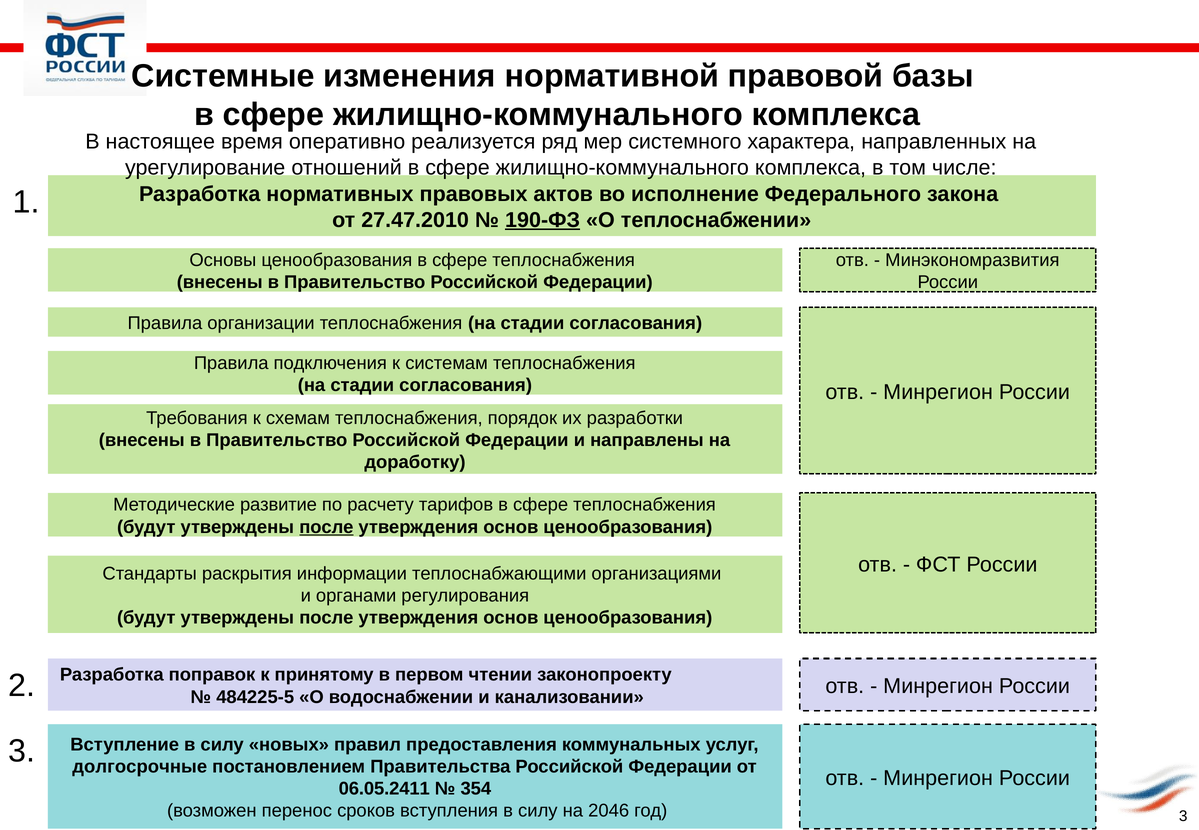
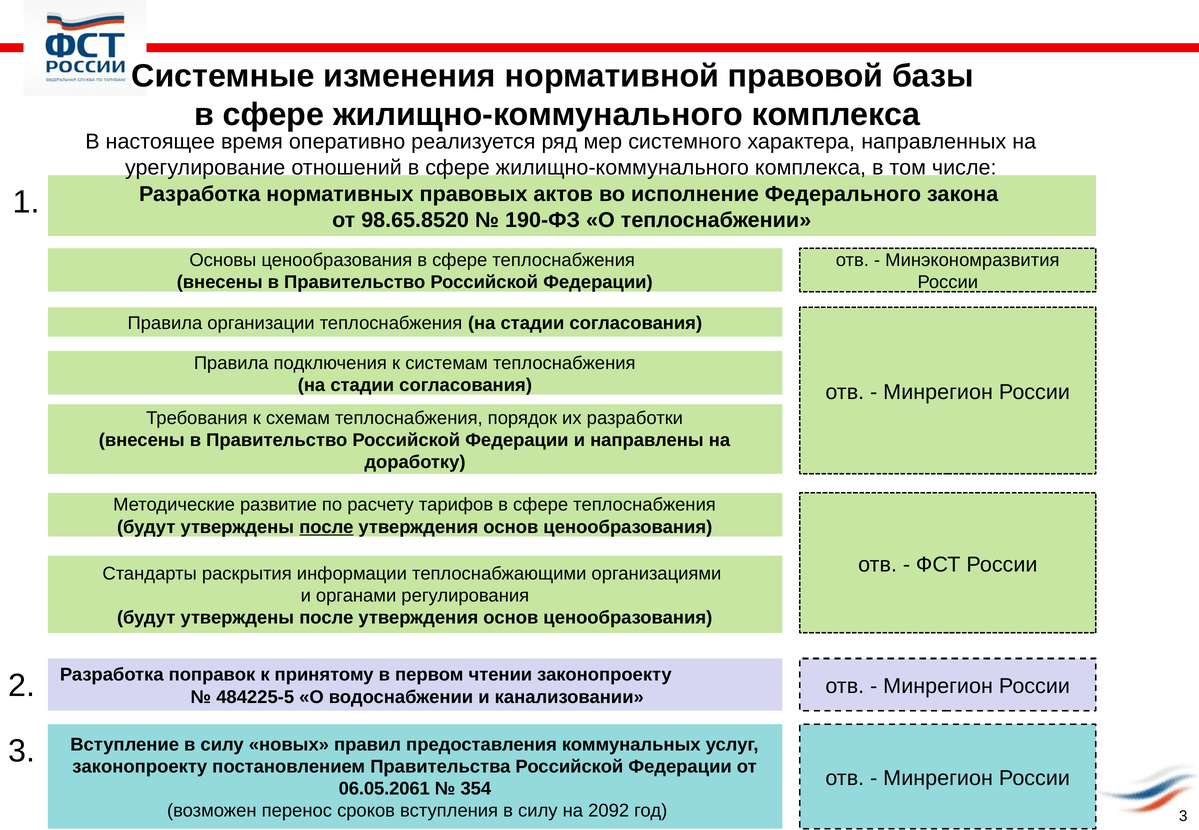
27.47.2010: 27.47.2010 -> 98.65.8520 (415, 220)
190-ФЗ underline: present -> none (543, 220)
долгосрочные: долгосрочные -> законопроекту (140, 767)
06.05.2411: 06.05.2411 -> 06.05.2061 (384, 789)
2046: 2046 -> 2092 (609, 811)
